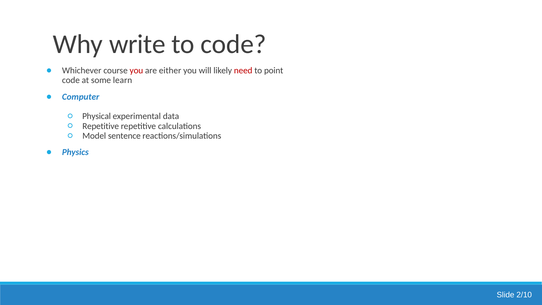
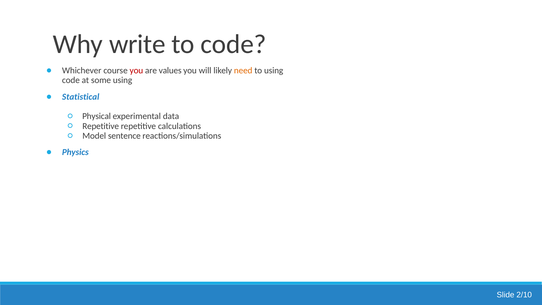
either: either -> values (170, 71)
need colour: red -> orange (243, 71)
to point: point -> using (274, 71)
some learn: learn -> using (123, 80)
Computer: Computer -> Statistical (81, 97)
